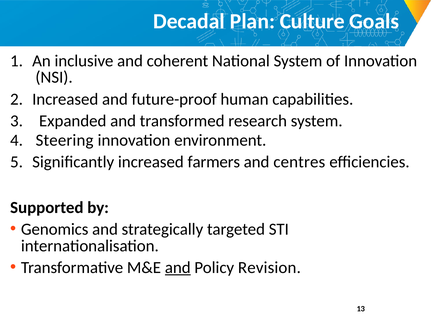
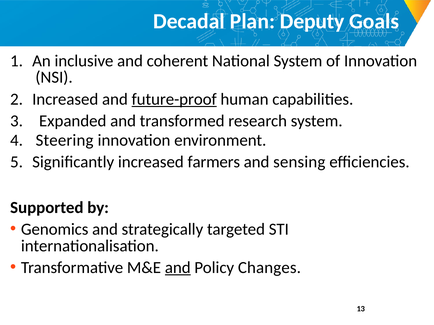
Culture: Culture -> Deputy (312, 21)
future-proof underline: none -> present (174, 99)
centres: centres -> sensing (299, 162)
Revision: Revision -> Changes (269, 267)
